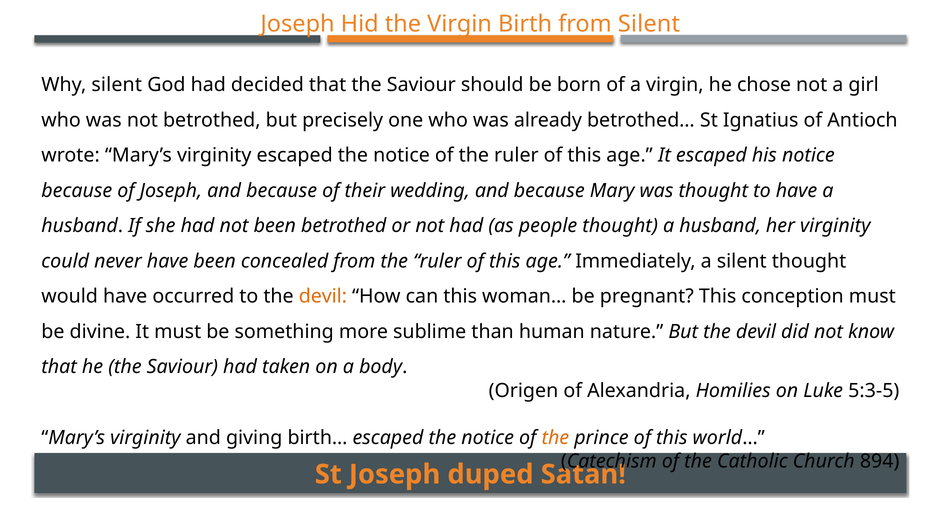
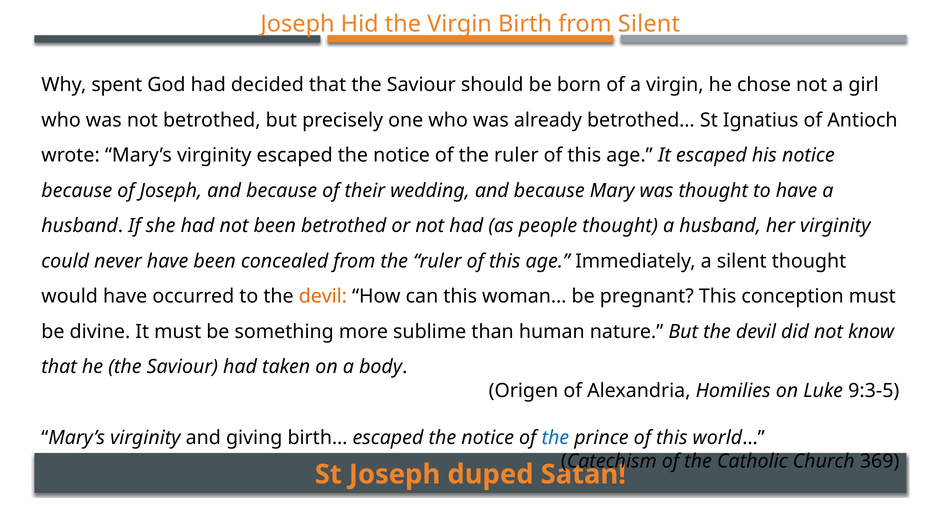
Why silent: silent -> spent (117, 85)
5:3-5: 5:3-5 -> 9:3-5 (874, 391)
the colour: orange -> blue (555, 438)
894: 894 -> 369 (880, 461)
